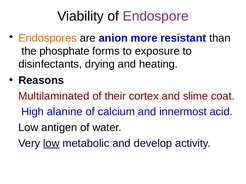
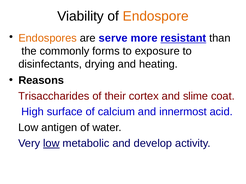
Endospore colour: purple -> orange (156, 16)
anion: anion -> serve (113, 38)
resistant underline: none -> present (183, 38)
phosphate: phosphate -> commonly (64, 51)
Multilaminated: Multilaminated -> Trisaccharides (54, 96)
alanine: alanine -> surface (65, 112)
